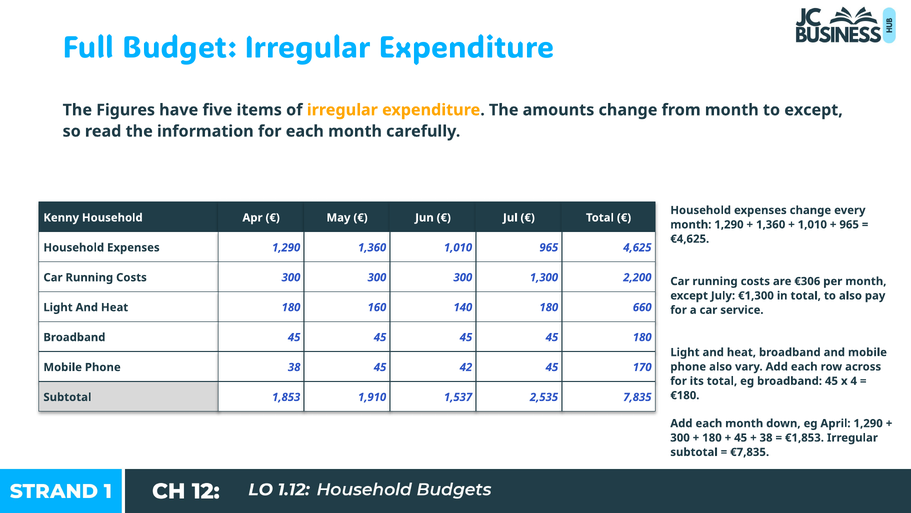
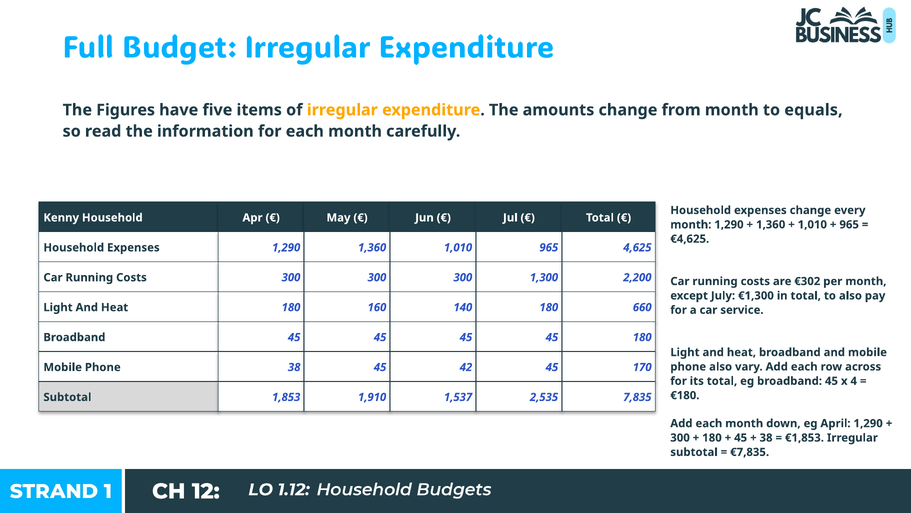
to except: except -> equals (813, 110)
€306: €306 -> €302 (807, 281)
